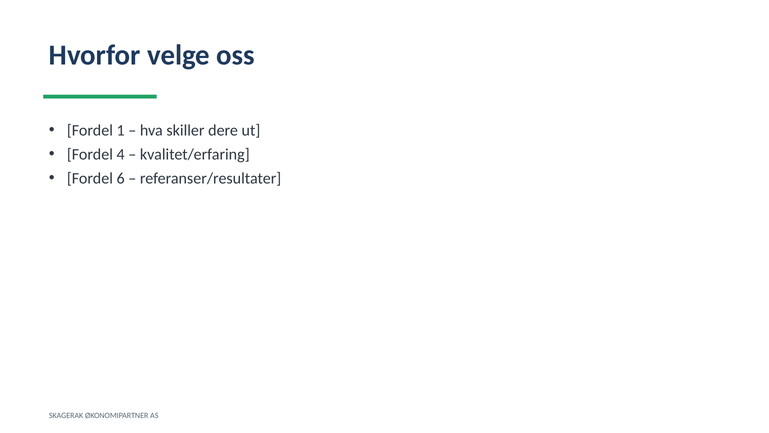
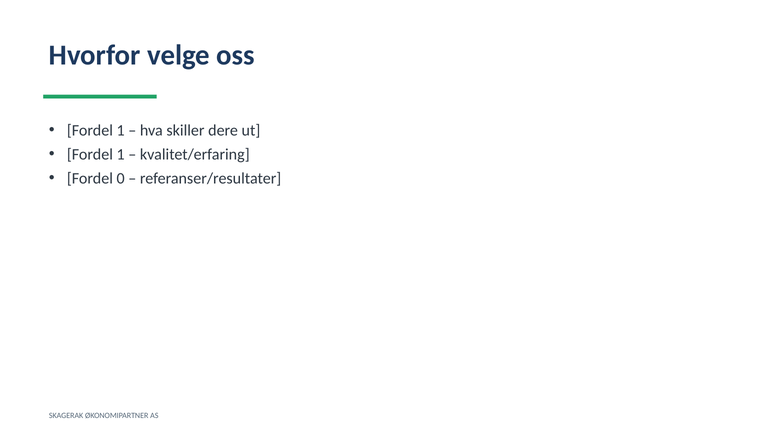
4: 4 -> 1 (121, 154)
6: 6 -> 0 (121, 178)
